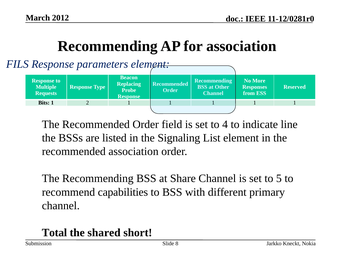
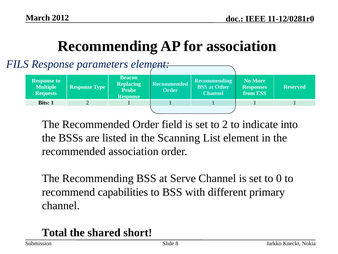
to 4: 4 -> 2 (225, 124)
line: line -> into (289, 124)
Signaling: Signaling -> Scanning (179, 138)
Share: Share -> Serve (183, 178)
5: 5 -> 0 (279, 178)
